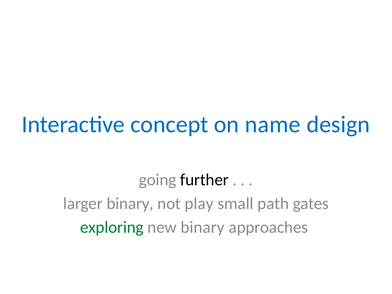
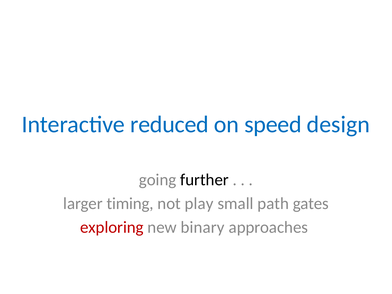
concept: concept -> reduced (169, 125)
name: name -> speed (273, 125)
larger binary: binary -> timing (130, 204)
exploring colour: green -> red (112, 227)
